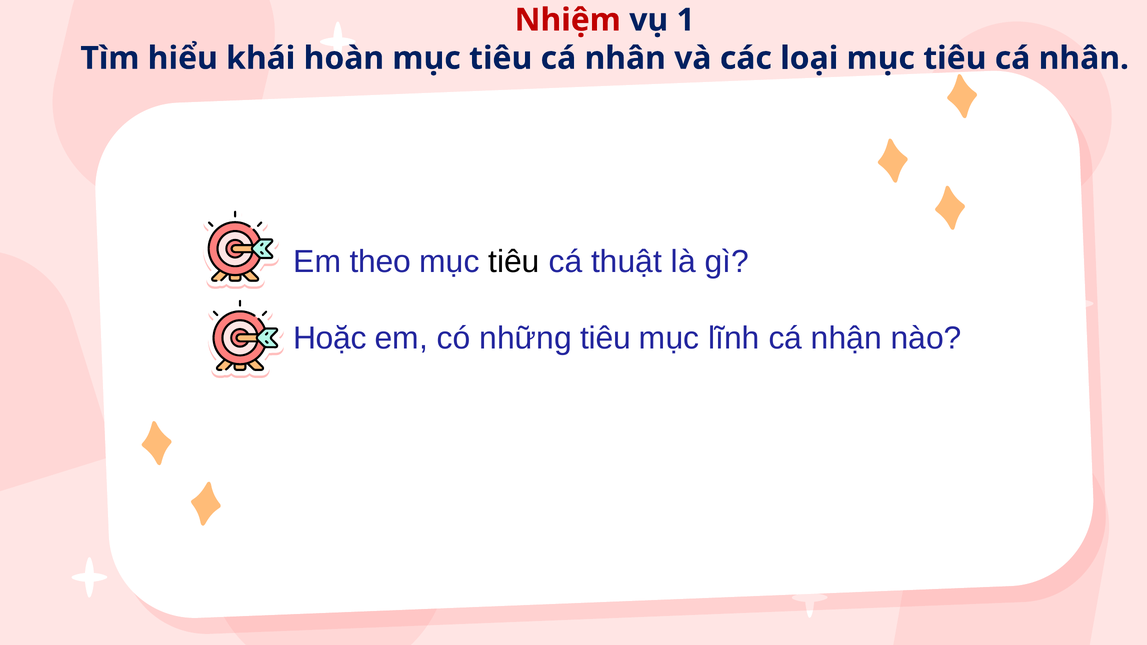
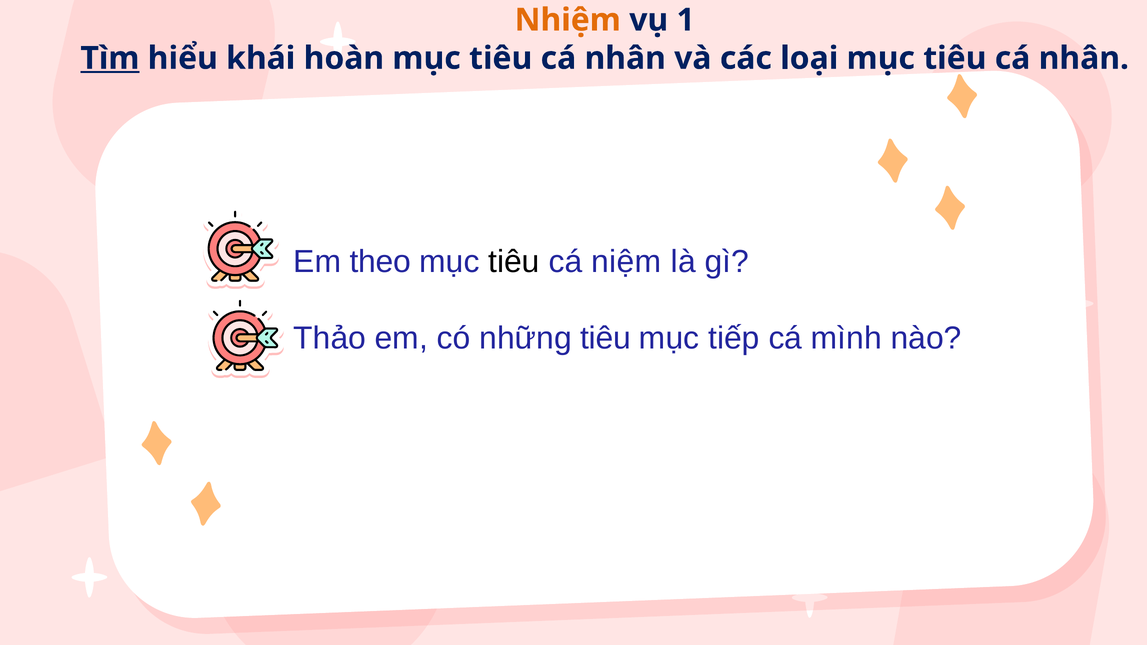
Nhiệm colour: red -> orange (568, 20)
Tìm underline: none -> present (110, 58)
thuật: thuật -> niệm (626, 262)
Hoặc: Hoặc -> Thảo (330, 338)
lĩnh: lĩnh -> tiếp (734, 338)
nhận: nhận -> mình (846, 338)
